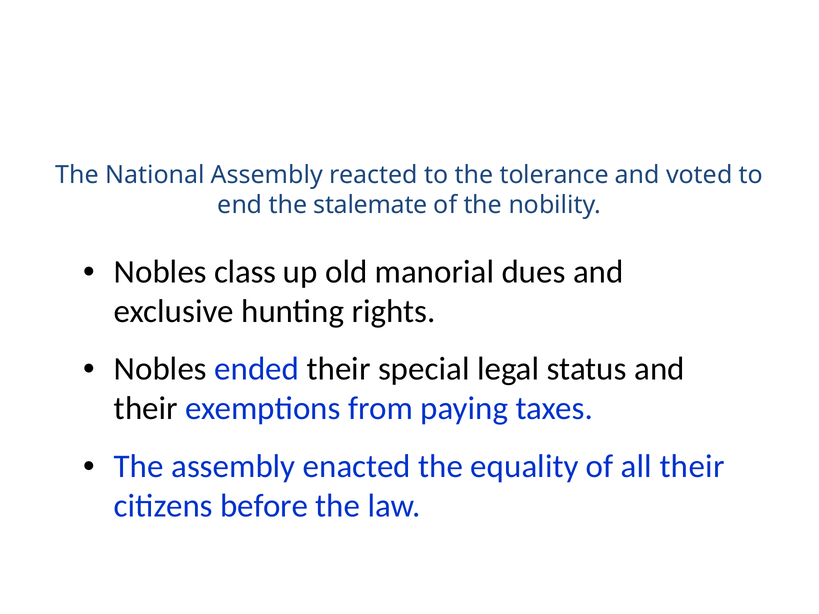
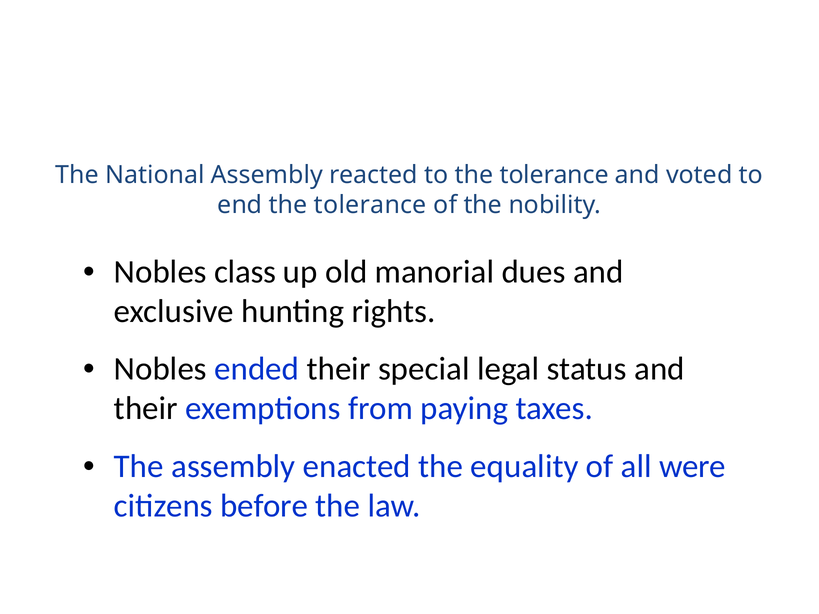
end the stalemate: stalemate -> tolerance (370, 205)
all their: their -> were (692, 466)
